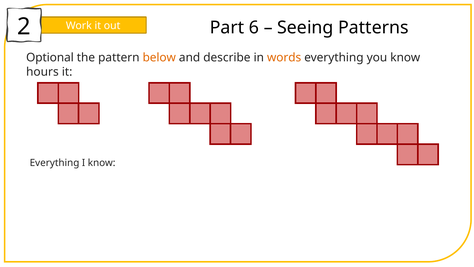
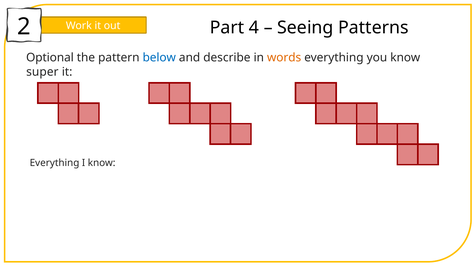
6: 6 -> 4 (254, 27)
below colour: orange -> blue (159, 58)
hours: hours -> super (42, 72)
